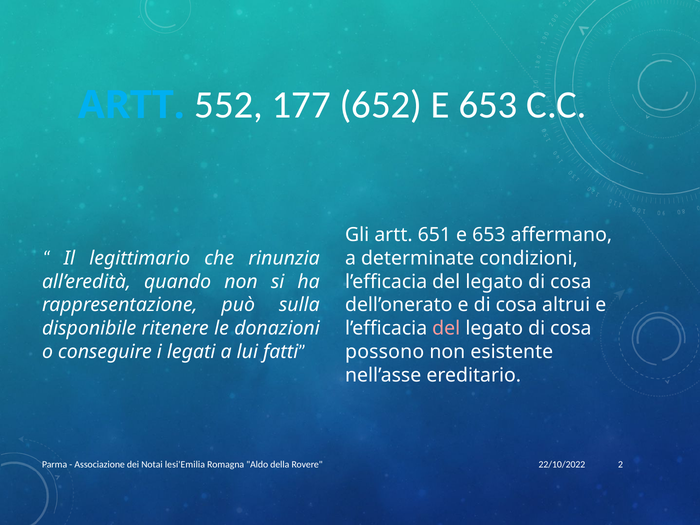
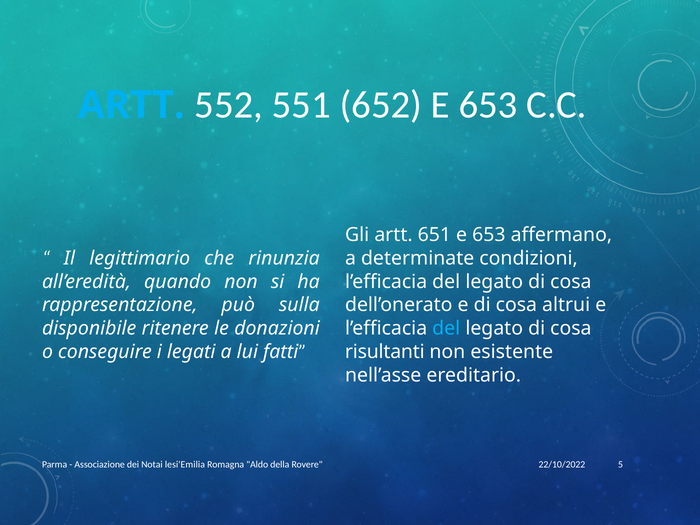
177: 177 -> 551 (301, 105)
del colour: pink -> light blue (446, 328)
possono: possono -> risultanti (385, 352)
2: 2 -> 5 (621, 464)
